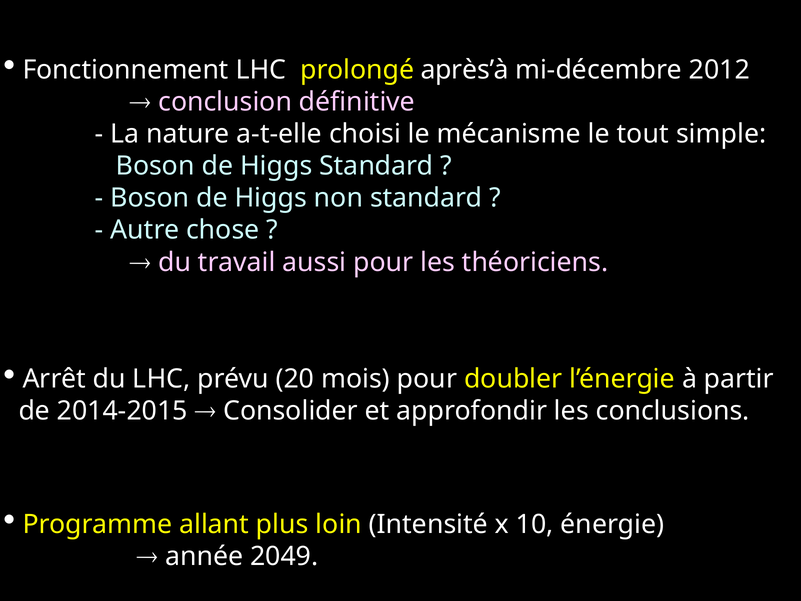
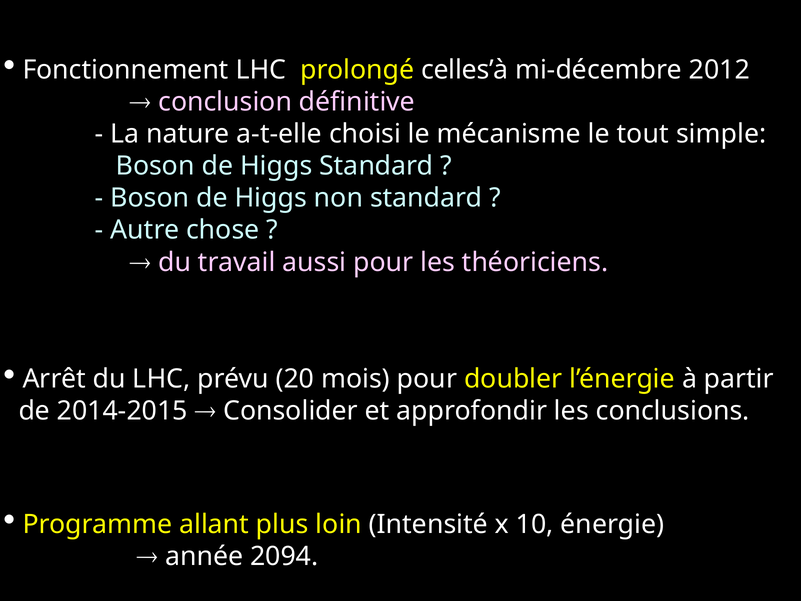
après’à: après’à -> celles’à (465, 70)
2049: 2049 -> 2094 (284, 556)
